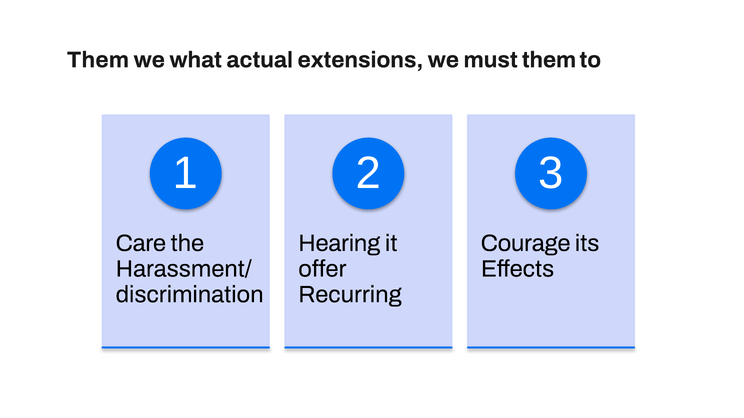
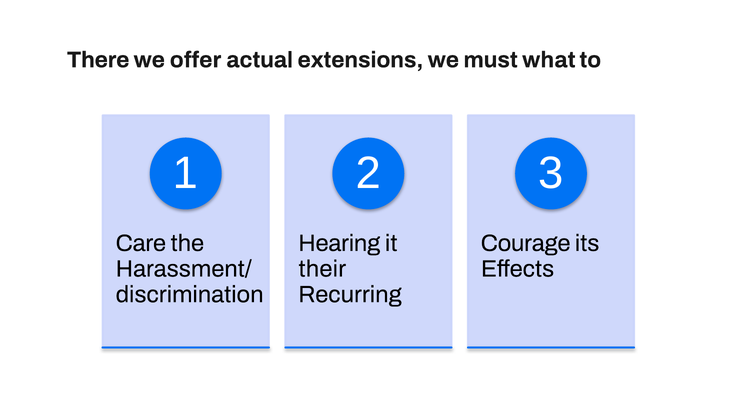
Them: Them -> There (98, 60)
what: what -> offer (196, 60)
must them: them -> what (549, 60)
offer: offer -> their (322, 269)
